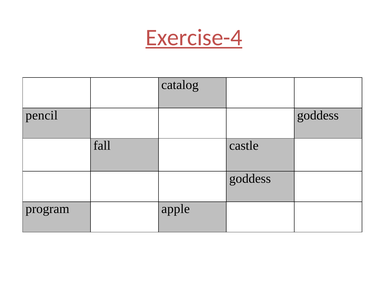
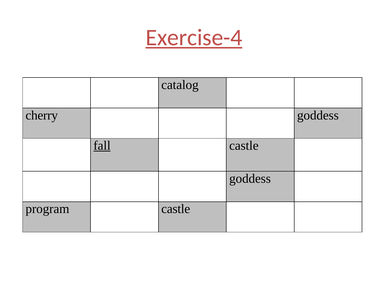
pencil: pencil -> cherry (42, 115)
fall underline: none -> present (102, 146)
program apple: apple -> castle (176, 209)
